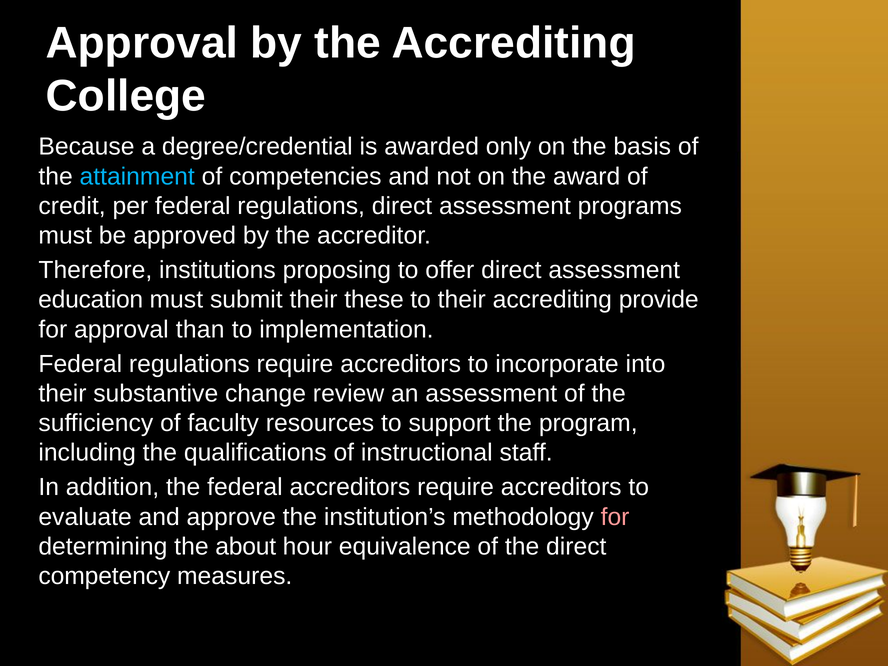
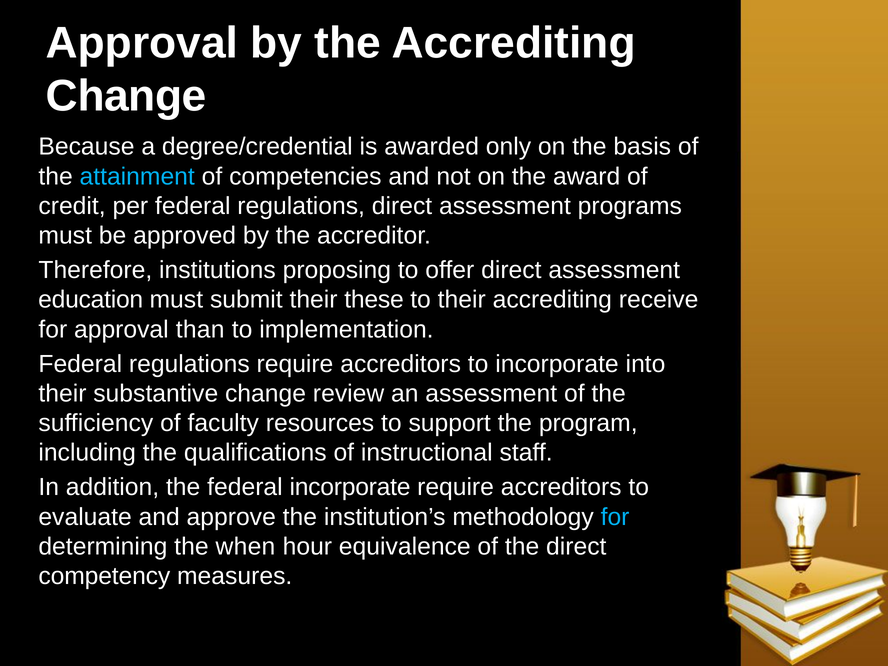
College: College -> Change (126, 96)
provide: provide -> receive (659, 300)
federal accreditors: accreditors -> incorporate (350, 487)
for colour: pink -> light blue (615, 517)
about: about -> when (245, 547)
